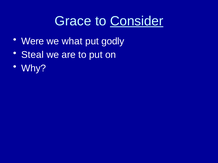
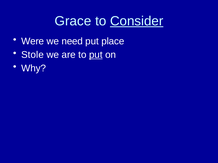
what: what -> need (72, 41)
godly: godly -> place (113, 41)
Steal: Steal -> Stole (33, 55)
put underline: none -> present (96, 55)
